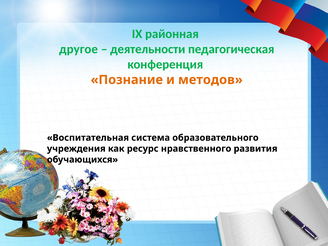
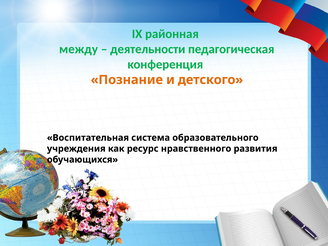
другое: другое -> между (79, 49)
методов: методов -> детского (210, 80)
